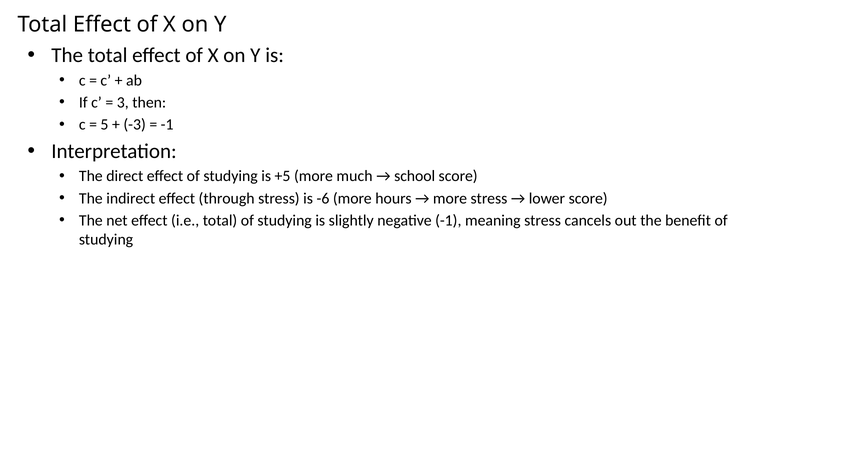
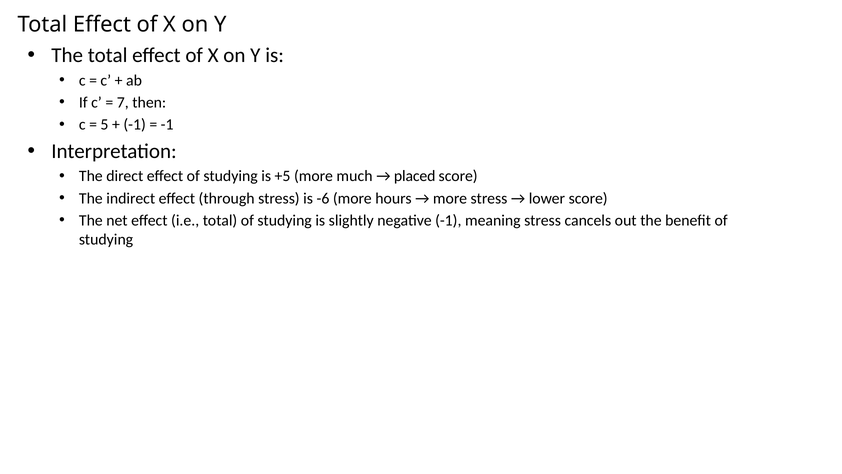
3: 3 -> 7 (123, 102)
-3: -3 -> -1 (135, 125)
school: school -> placed (415, 176)
